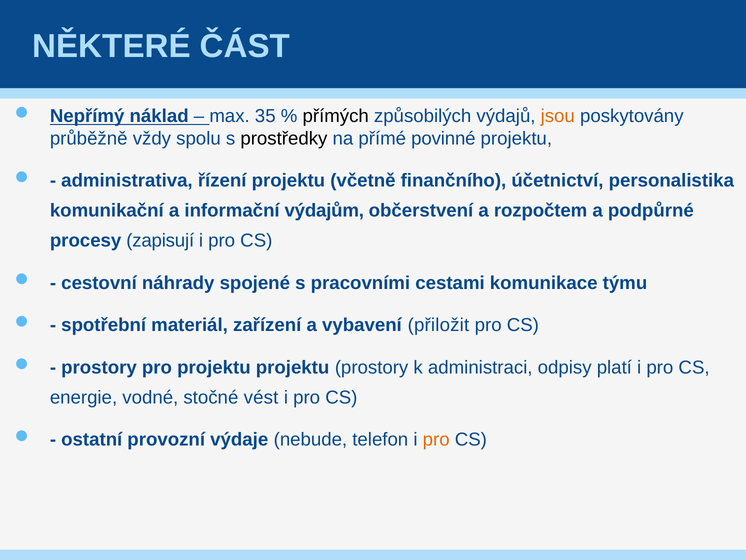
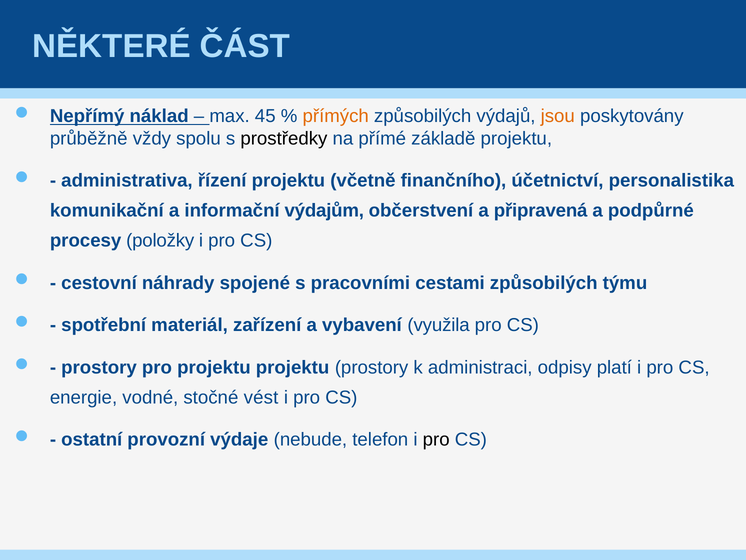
35: 35 -> 45 (265, 116)
přímých colour: black -> orange (336, 116)
povinné: povinné -> základě (443, 138)
rozpočtem: rozpočtem -> připravená (541, 211)
zapisují: zapisují -> položky (160, 240)
cestami komunikace: komunikace -> způsobilých (544, 283)
přiložit: přiložit -> využila (439, 325)
pro colour: orange -> black (436, 439)
